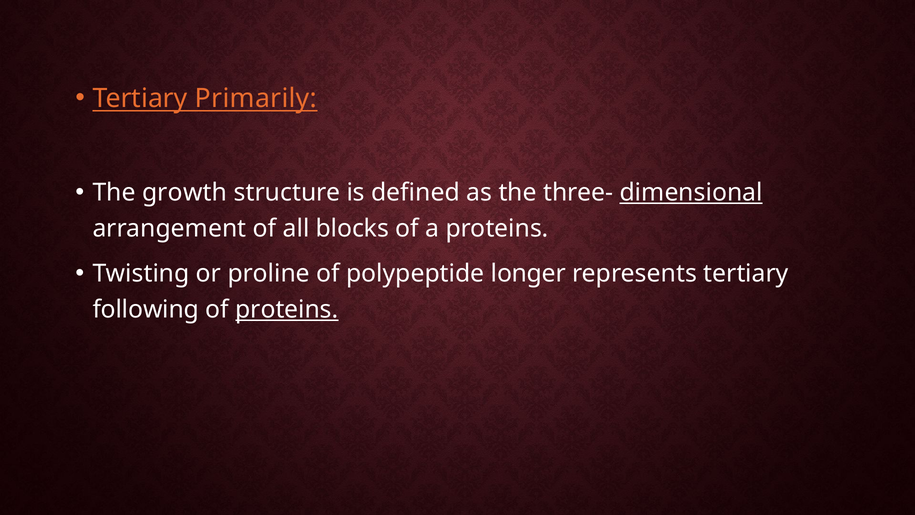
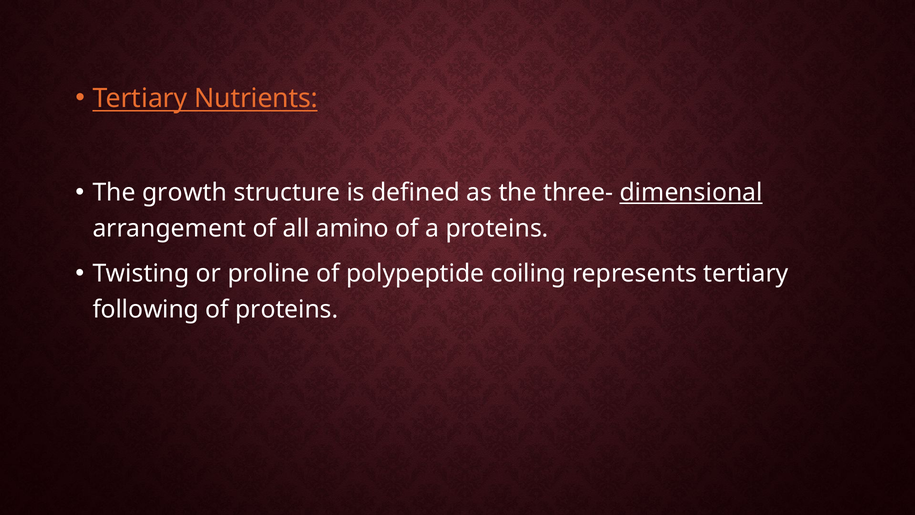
Primarily: Primarily -> Nutrients (256, 98)
blocks: blocks -> amino (352, 228)
longer: longer -> coiling (528, 274)
proteins underline: present -> none (287, 309)
